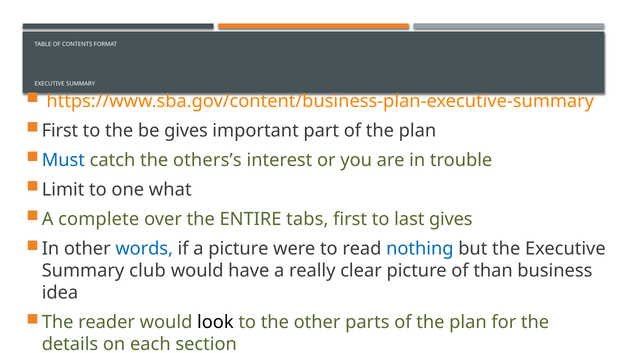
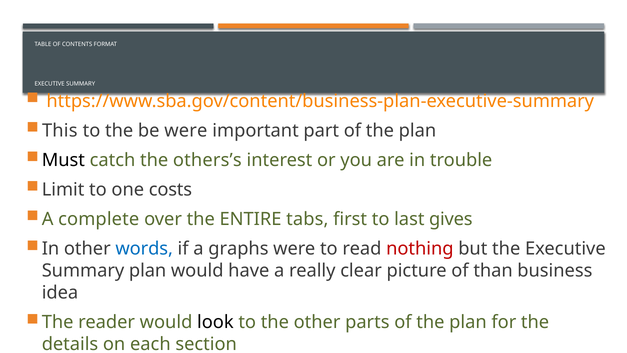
First: First -> This (60, 130)
be gives: gives -> were (186, 130)
Must colour: blue -> black (63, 160)
what: what -> costs (170, 190)
a picture: picture -> graphs (238, 249)
nothing colour: blue -> red (420, 249)
Summary club: club -> plan (148, 271)
